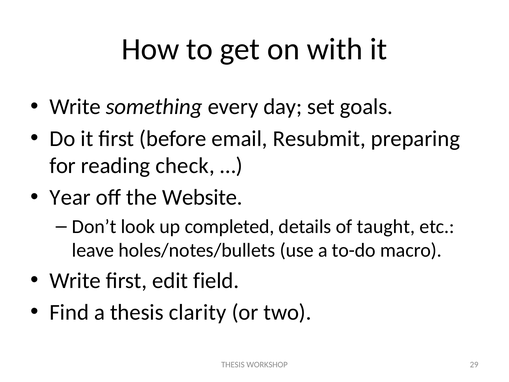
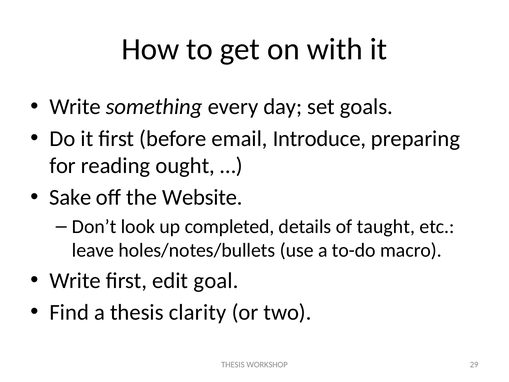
Resubmit: Resubmit -> Introduce (319, 138)
check: check -> ought (185, 166)
Year: Year -> Sake (70, 197)
field: field -> goal (216, 280)
